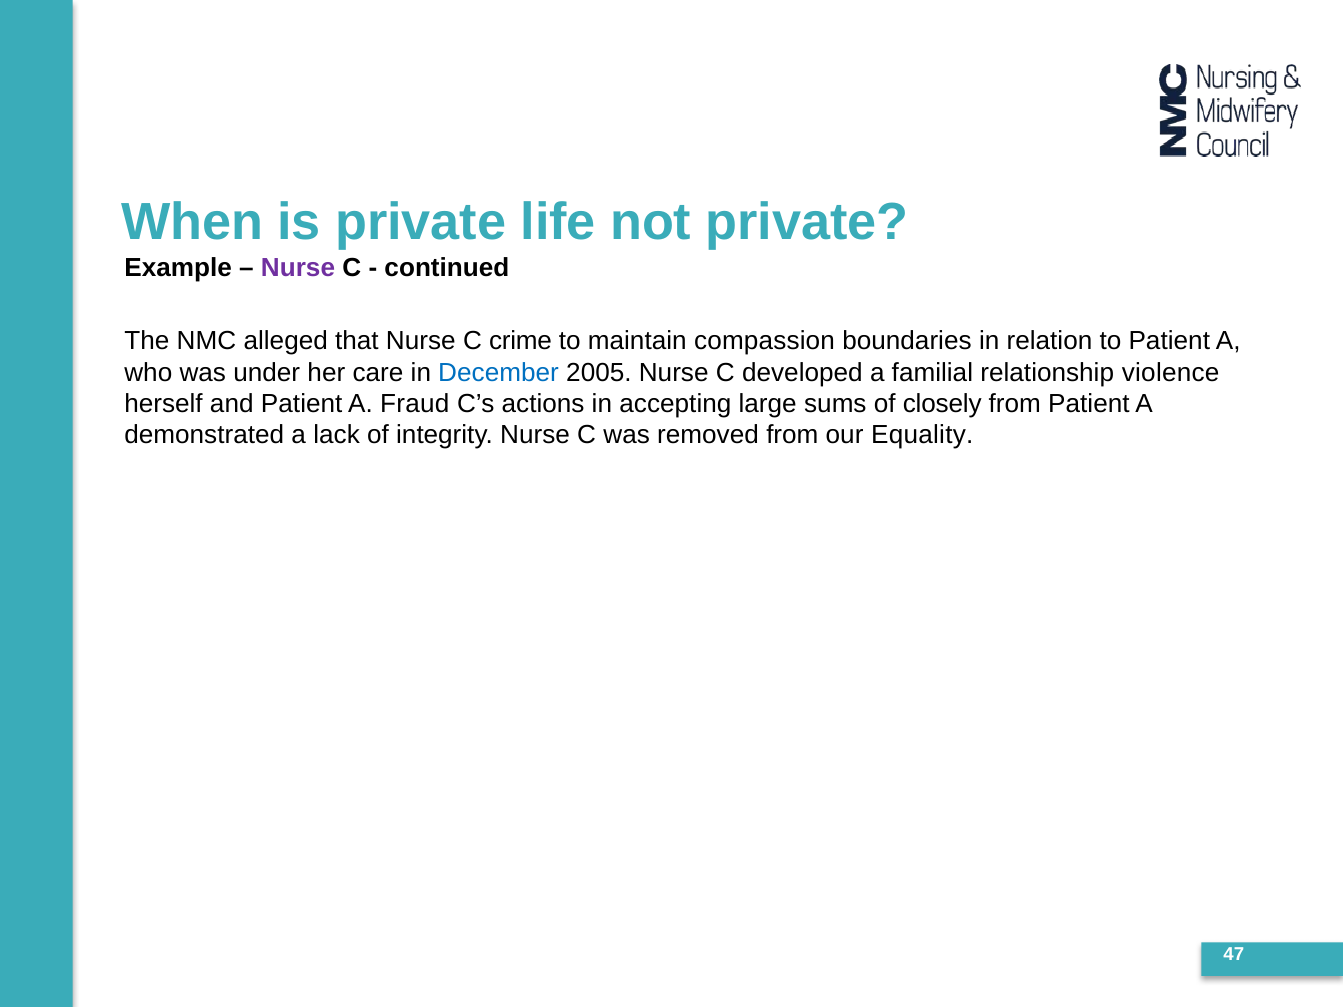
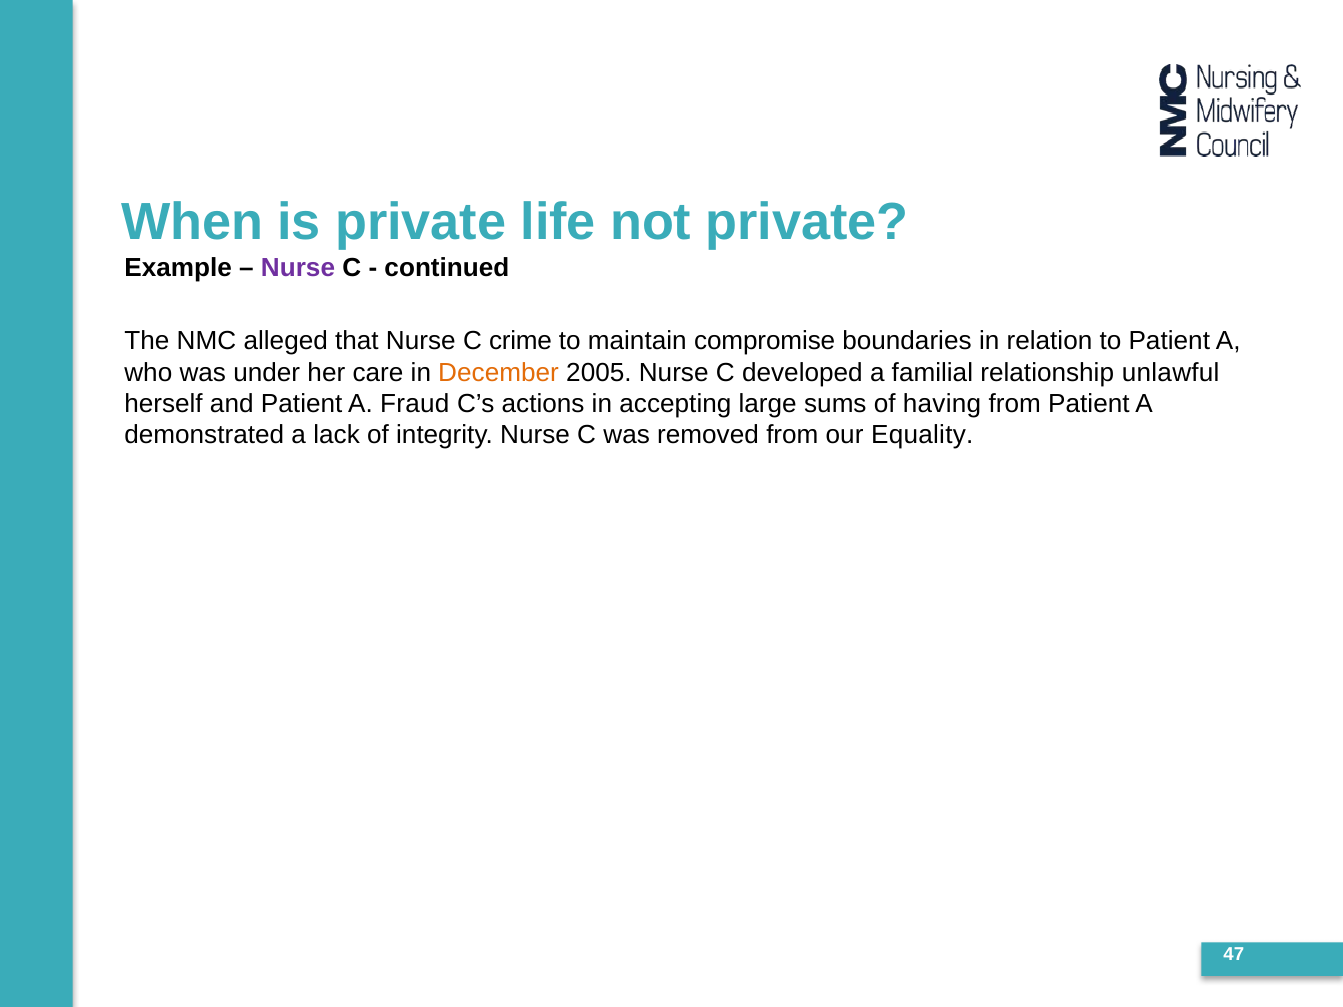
compassion: compassion -> compromise (765, 341)
December colour: blue -> orange (499, 373)
violence: violence -> unlawful (1171, 373)
closely: closely -> having (942, 404)
